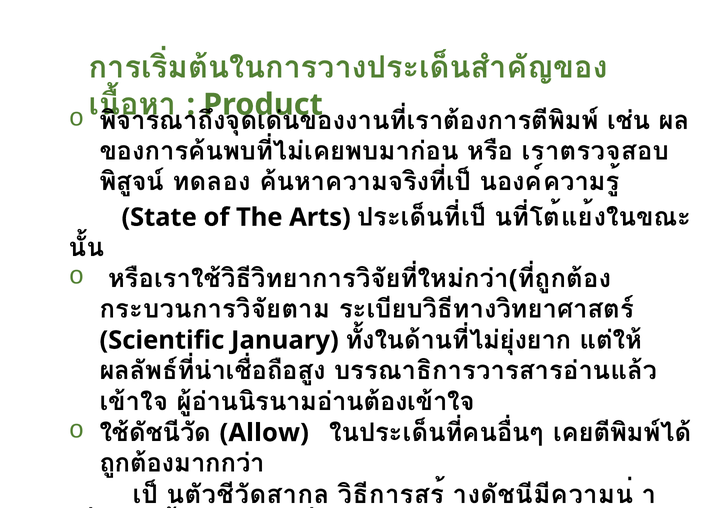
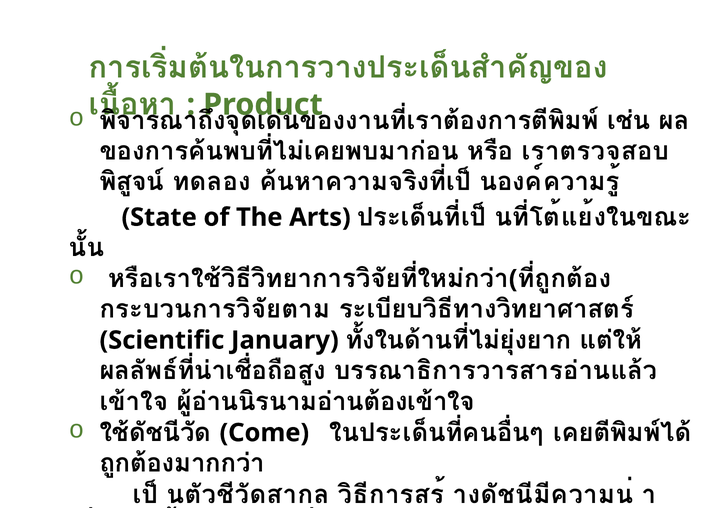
Allow: Allow -> Come (264, 433)
